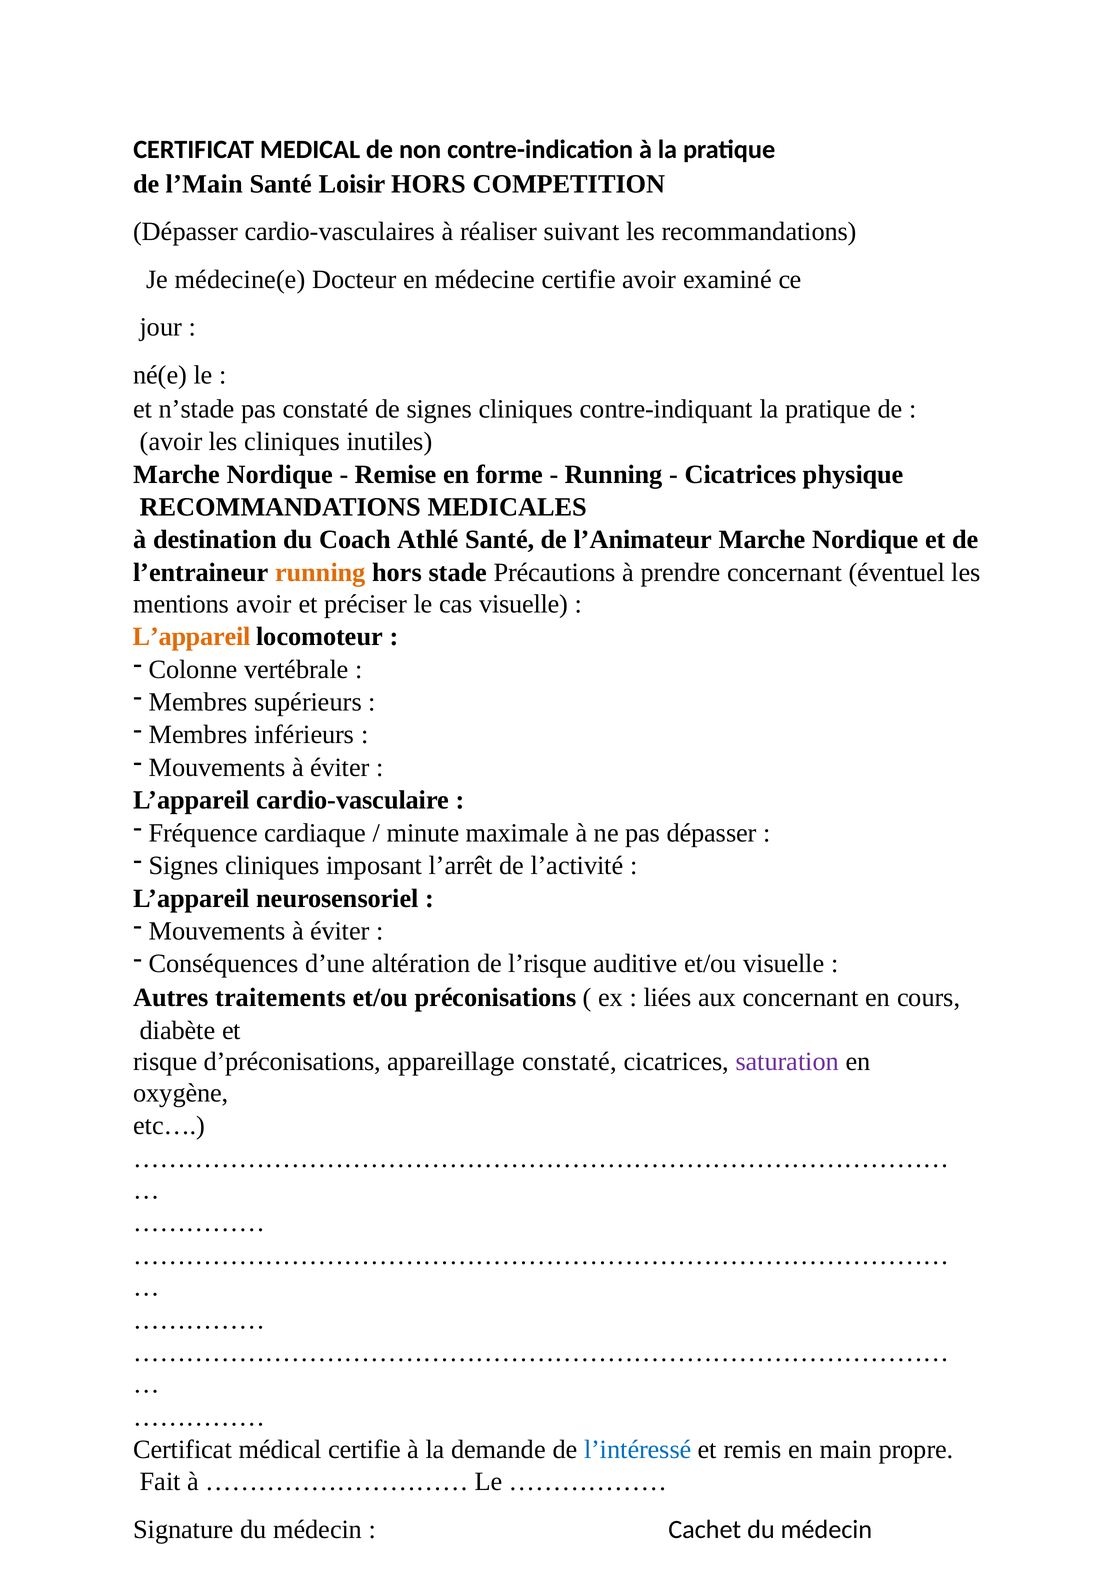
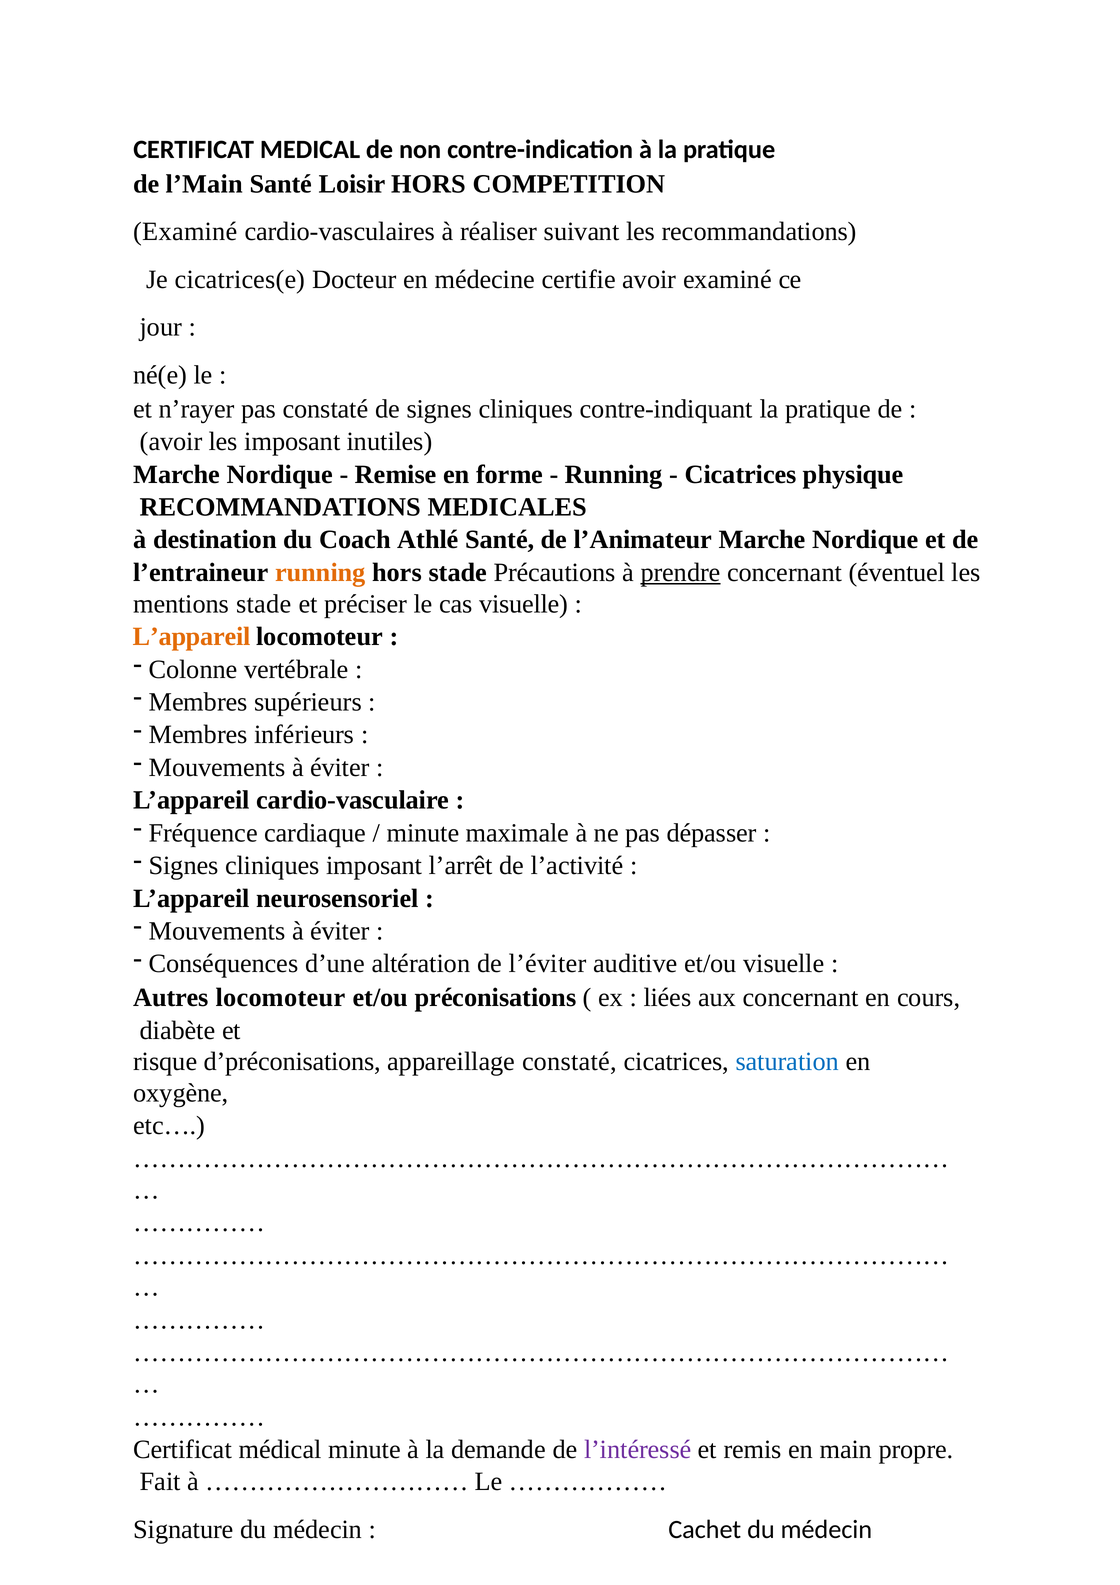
Dépasser: Dépasser -> Examiné (185, 232)
médecine(e: médecine(e -> cicatrices(e (240, 279)
n’stade: n’stade -> n’rayer (197, 409)
les cliniques: cliniques -> imposant (292, 442)
prendre underline: none -> present (681, 572)
mentions avoir: avoir -> stade (264, 604)
l’risque: l’risque -> l’éviter (547, 964)
Autres traitements: traitements -> locomoteur (280, 998)
saturation colour: purple -> blue (787, 1062)
médical certifie: certifie -> minute (365, 1449)
l’intéressé colour: blue -> purple (638, 1449)
